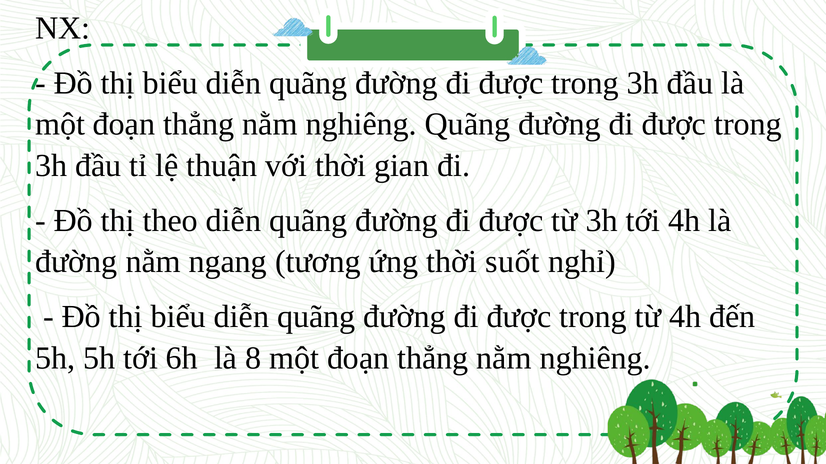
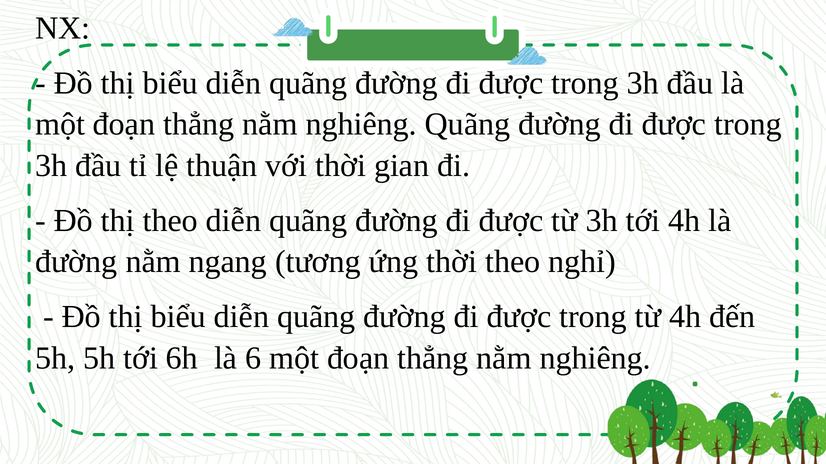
thời suốt: suốt -> theo (513, 262)
8: 8 -> 6 (253, 358)
